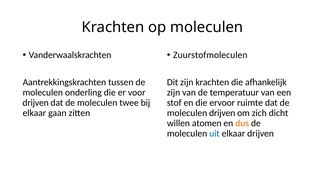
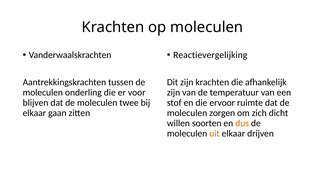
Zuurstofmoleculen: Zuurstofmoleculen -> Reactievergelijking (210, 55)
drijven: drijven -> blijven (36, 103)
moleculen drijven: drijven -> zorgen (222, 113)
atomen: atomen -> soorten (207, 123)
uit colour: blue -> orange (214, 133)
